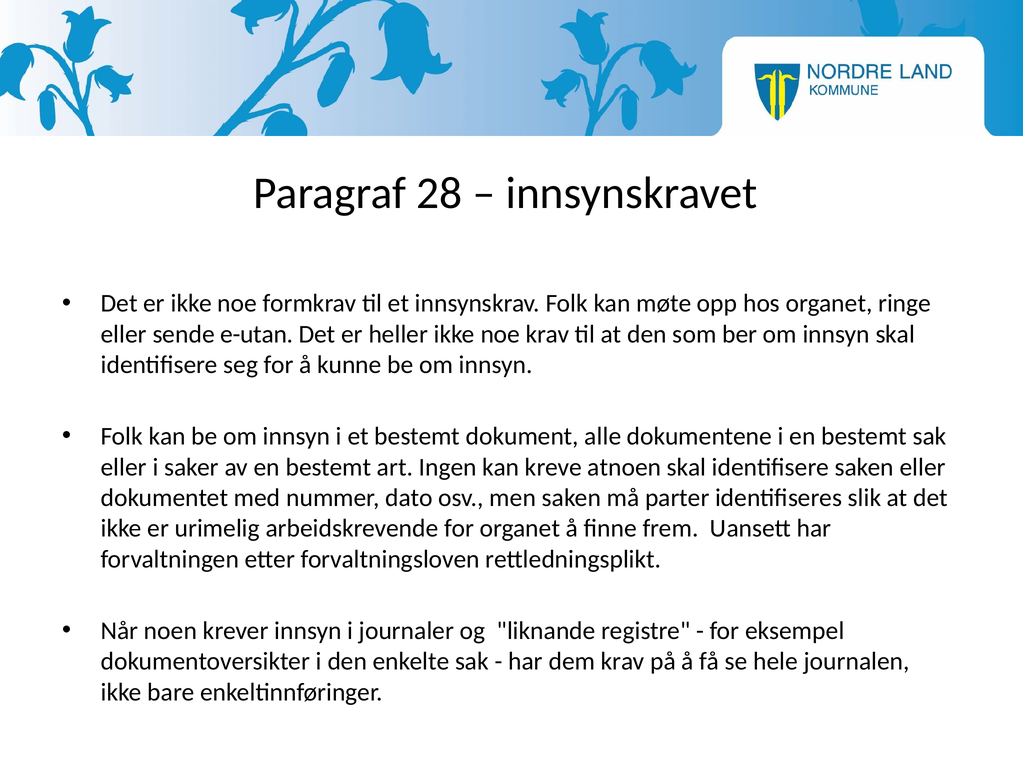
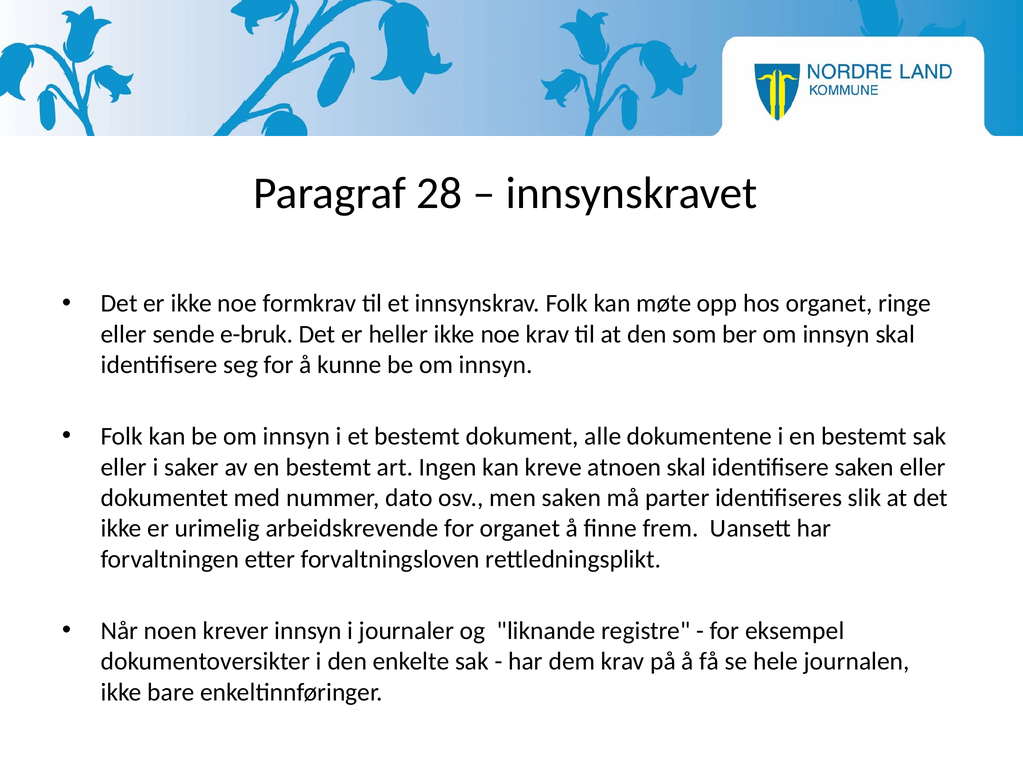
e-utan: e-utan -> e-bruk (257, 334)
